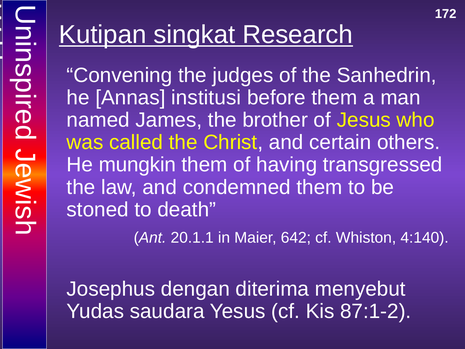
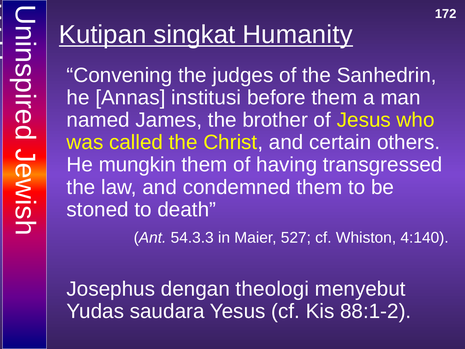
Research: Research -> Humanity (298, 35)
20.1.1: 20.1.1 -> 54.3.3 (192, 238)
642: 642 -> 527 (296, 238)
diterima: diterima -> theologi (272, 289)
87:1-2: 87:1-2 -> 88:1-2 (376, 311)
